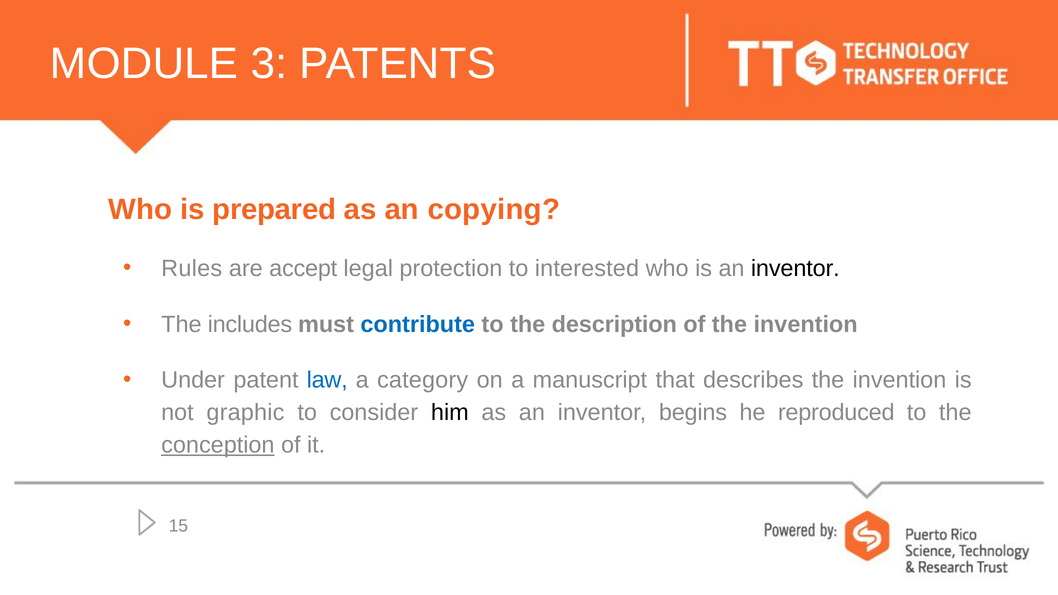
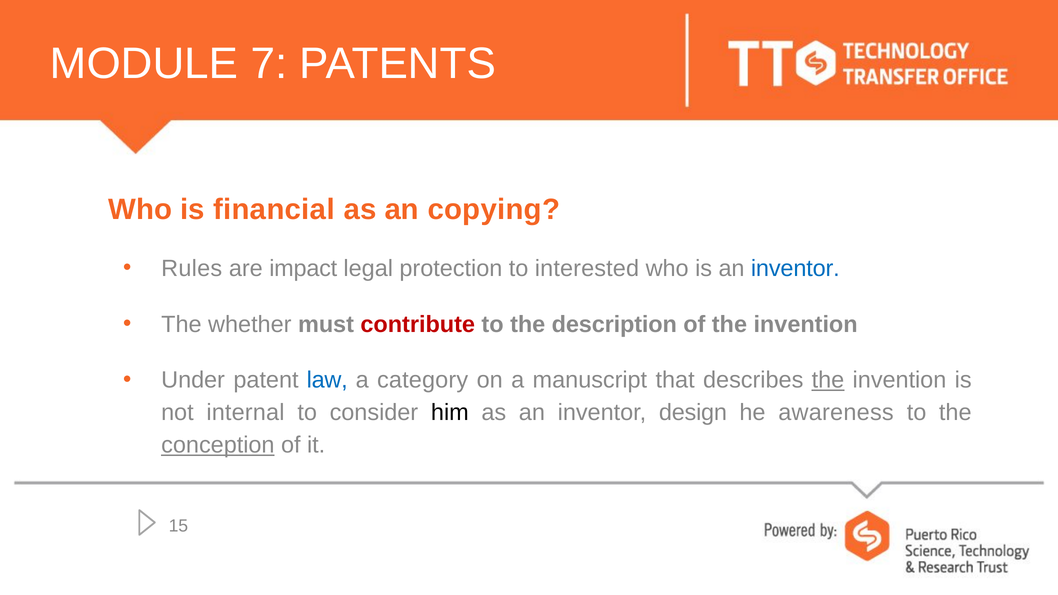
3: 3 -> 7 (269, 64)
prepared: prepared -> financial (274, 209)
accept: accept -> impact (303, 268)
inventor colour: black -> blue (795, 268)
includes: includes -> whether (250, 324)
contribute colour: blue -> red (418, 324)
the underline: none -> present (828, 380)
graphic: graphic -> internal (245, 413)
begins: begins -> design (693, 413)
reproduced: reproduced -> awareness (836, 413)
